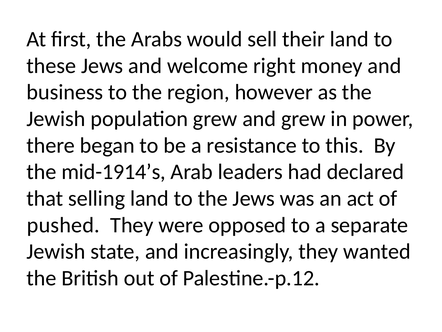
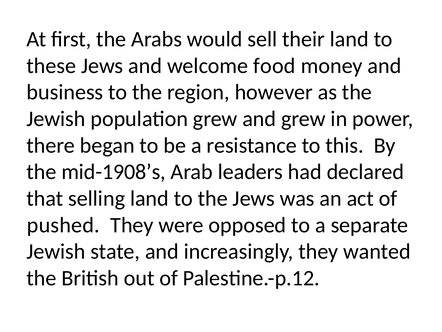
right: right -> food (274, 66)
mid-1914’s: mid-1914’s -> mid-1908’s (114, 172)
